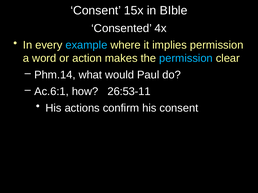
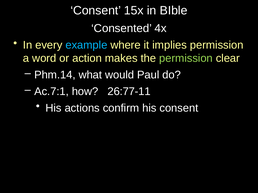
permission colour: light blue -> light green (186, 58)
Ac.6:1: Ac.6:1 -> Ac.7:1 (51, 92)
26:53-11: 26:53-11 -> 26:77-11 (129, 92)
